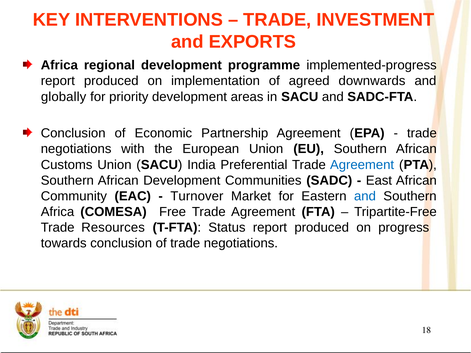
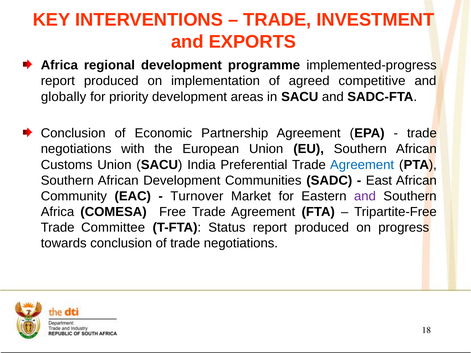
downwards: downwards -> competitive (372, 81)
and colour: blue -> purple (365, 196)
Resources: Resources -> Committee (113, 228)
